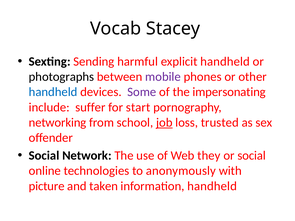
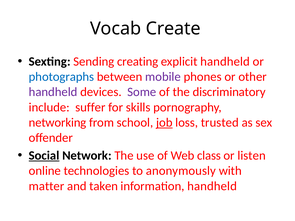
Stacey: Stacey -> Create (173, 29)
harmful: harmful -> creating (138, 62)
photographs colour: black -> blue (61, 77)
handheld colour: blue -> purple (53, 92)
impersonating: impersonating -> discriminatory (229, 92)
start: start -> skills (138, 107)
Social underline: none -> present (44, 156)
they: they -> class (209, 156)
or social: social -> listen (252, 156)
picture: picture -> matter (47, 186)
